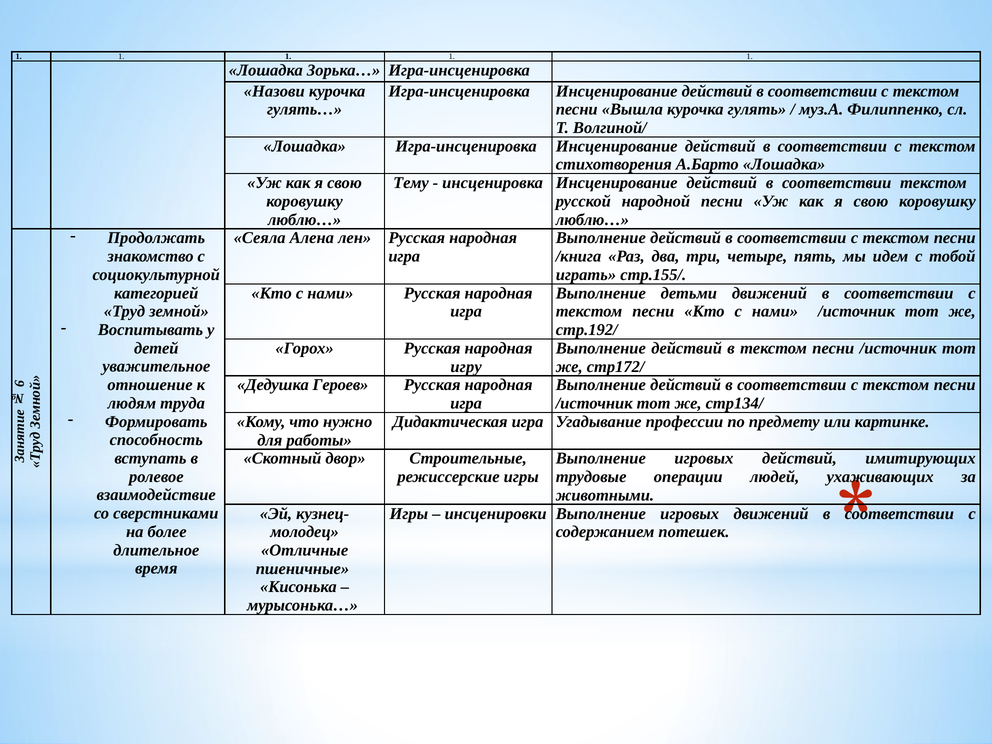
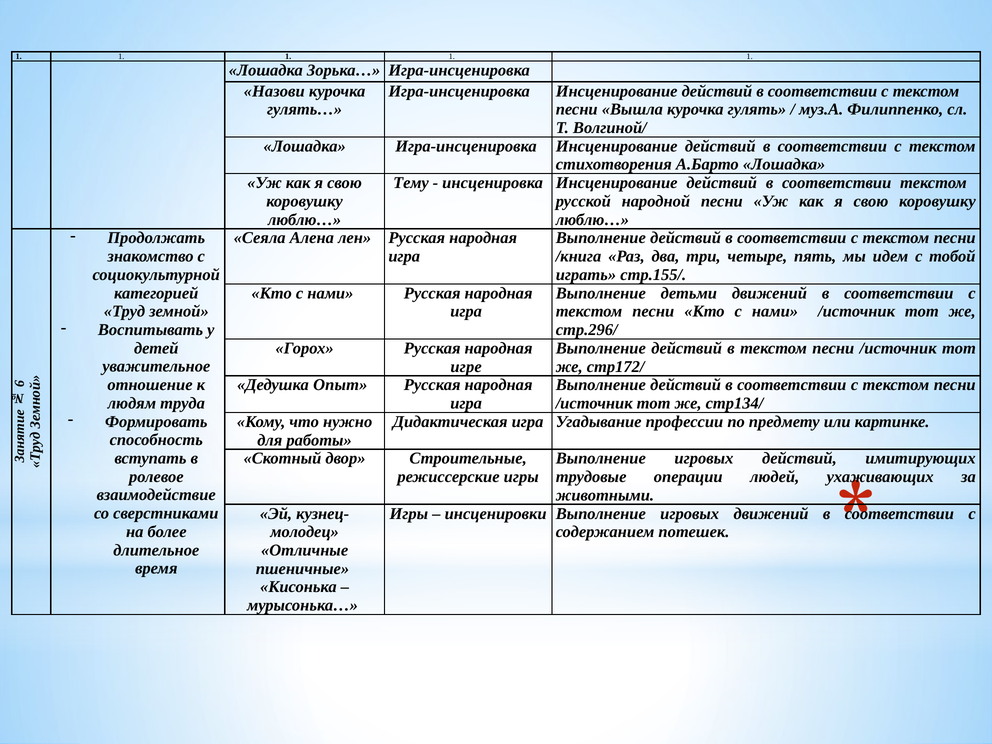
стр.192/: стр.192/ -> стр.296/ (587, 330)
игру: игру -> игре (466, 367)
Героев: Героев -> Опыт (340, 385)
